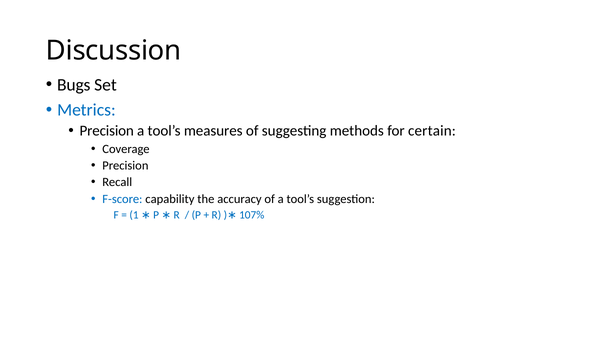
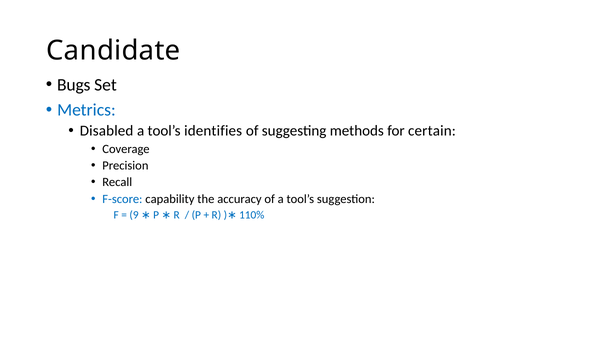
Discussion: Discussion -> Candidate (113, 51)
Precision: Precision -> Disabled (107, 131)
measures: measures -> identifies (213, 131)
1: 1 -> 9 (134, 215)
107%: 107% -> 110% (252, 215)
